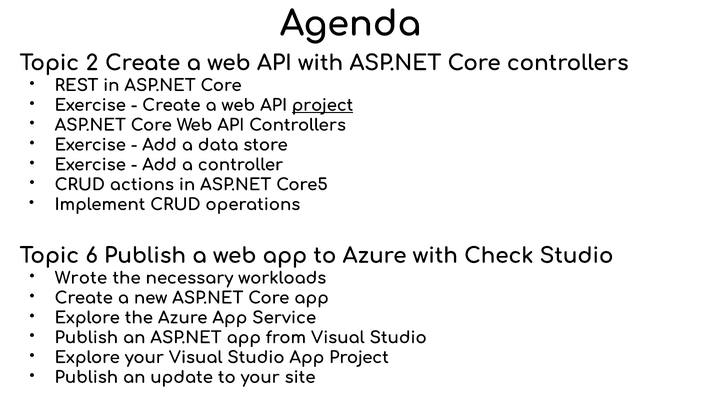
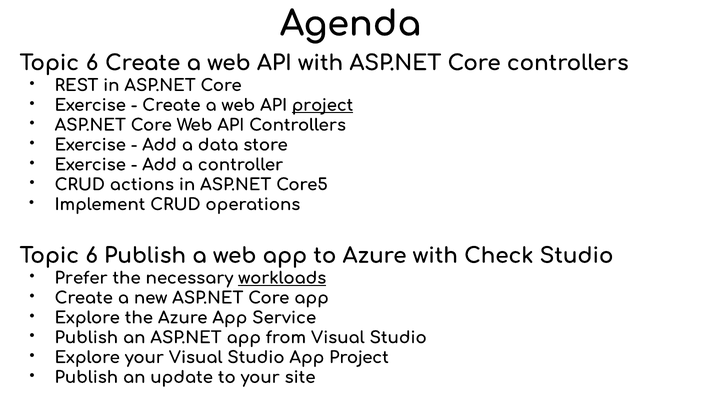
2: 2 -> 6 (92, 63)
Wrote: Wrote -> Prefer (81, 278)
workloads underline: none -> present (282, 278)
